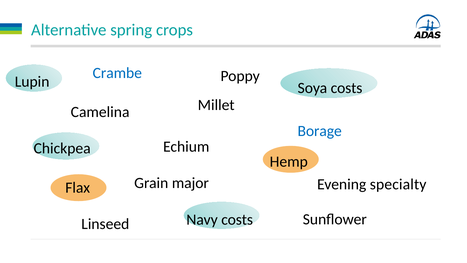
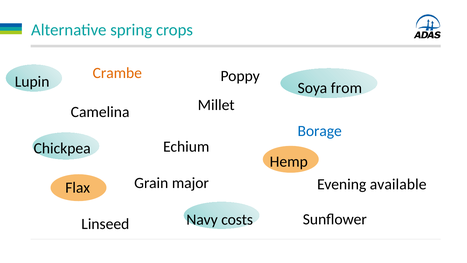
Crambe colour: blue -> orange (117, 73)
Soya costs: costs -> from (346, 88)
specialty: specialty -> available (398, 184)
